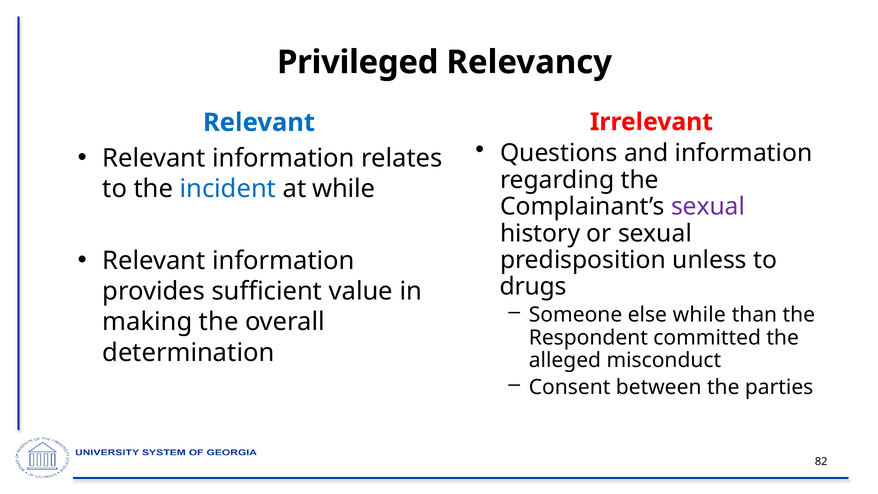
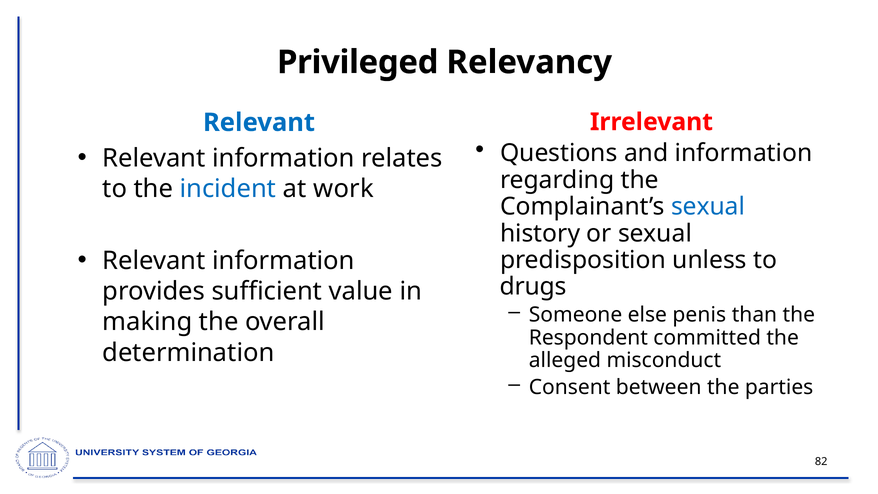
at while: while -> work (344, 189)
sexual colour: purple -> blue (708, 207)
else while: while -> penis (699, 315)
